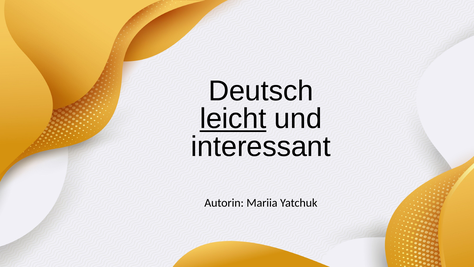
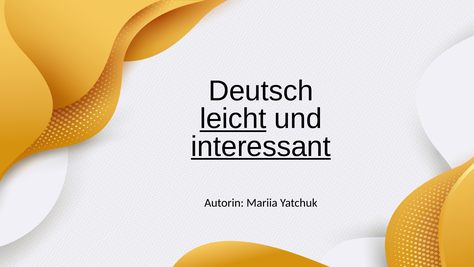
interessant underline: none -> present (261, 146)
